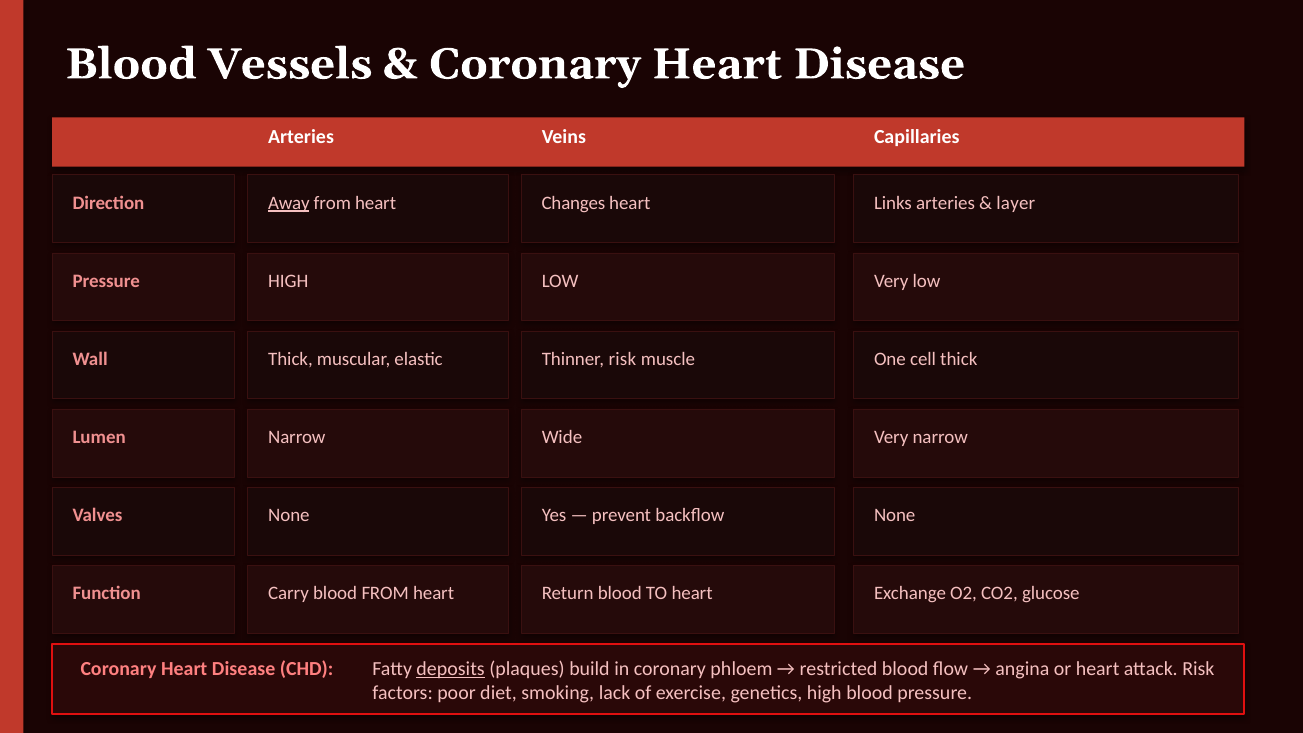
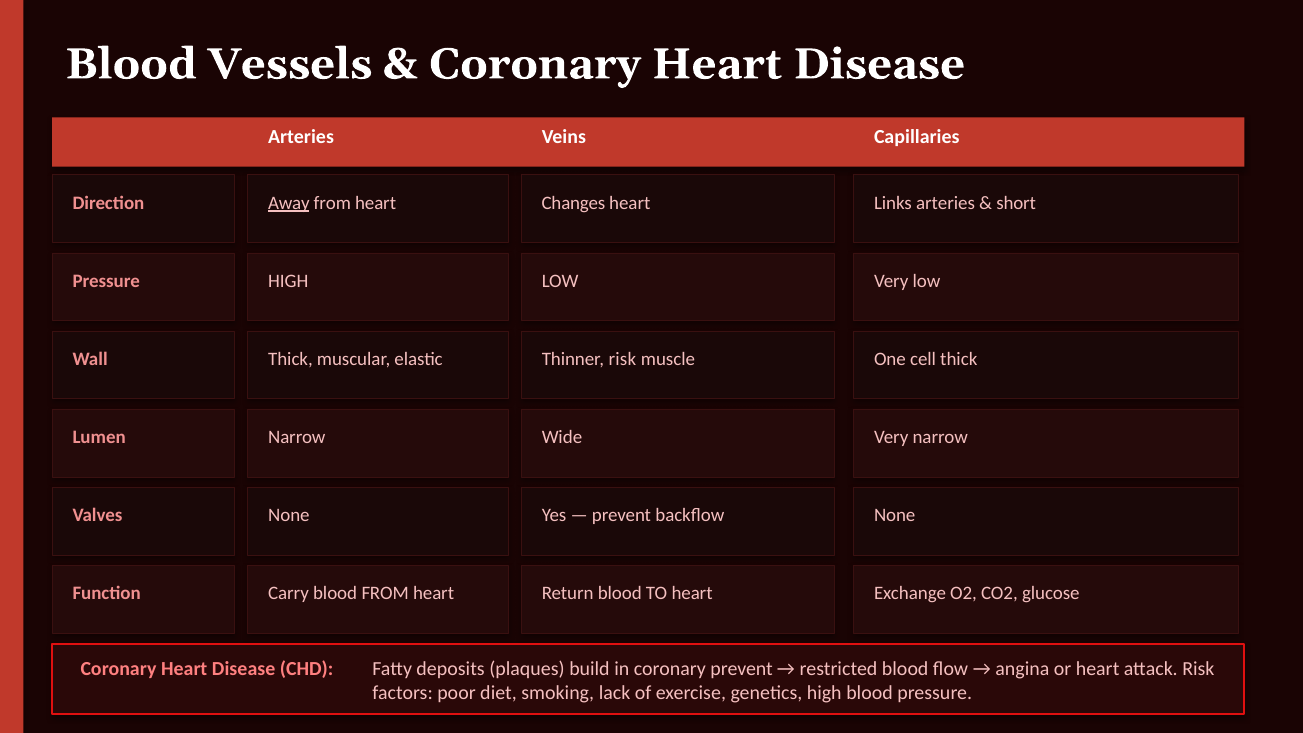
layer: layer -> short (1016, 203)
deposits underline: present -> none (451, 669)
coronary phloem: phloem -> prevent (742, 669)
